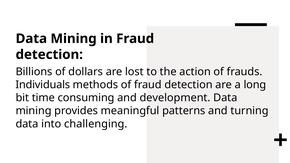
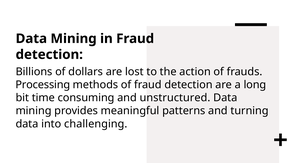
Individuals: Individuals -> Processing (43, 85)
development: development -> unstructured (175, 98)
